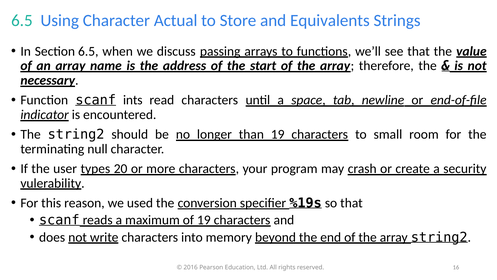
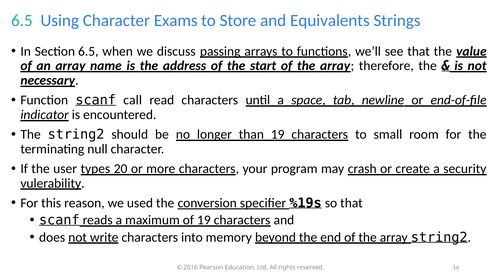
Actual: Actual -> Exams (176, 20)
ints: ints -> call (133, 100)
